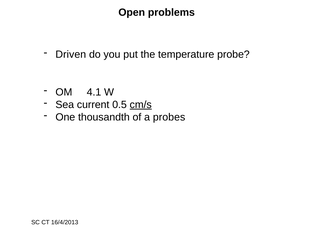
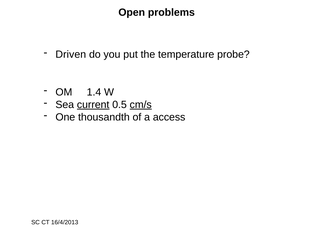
4.1: 4.1 -> 1.4 (94, 92)
current underline: none -> present (93, 104)
probes: probes -> access (169, 117)
